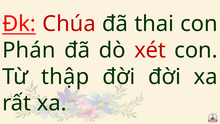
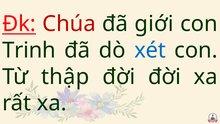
thai: thai -> giới (154, 24)
Phán: Phán -> Trinh (29, 50)
xét colour: red -> blue (150, 50)
